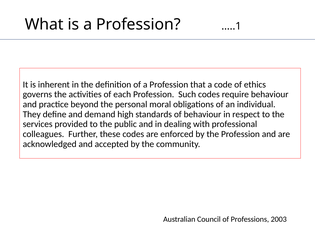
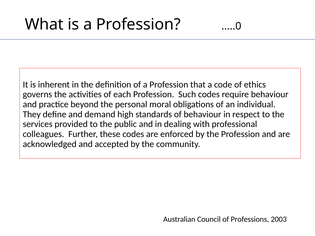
…..1: …..1 -> …..0 (231, 26)
